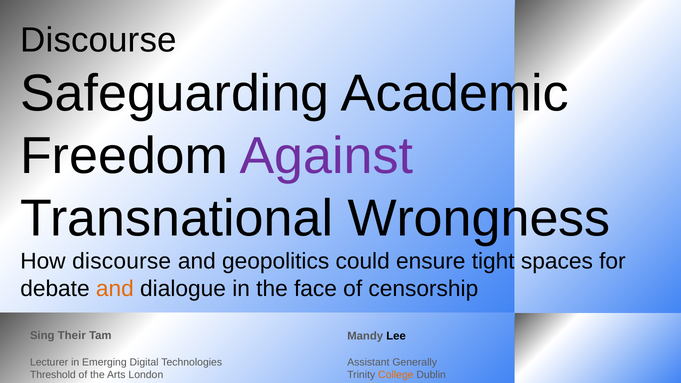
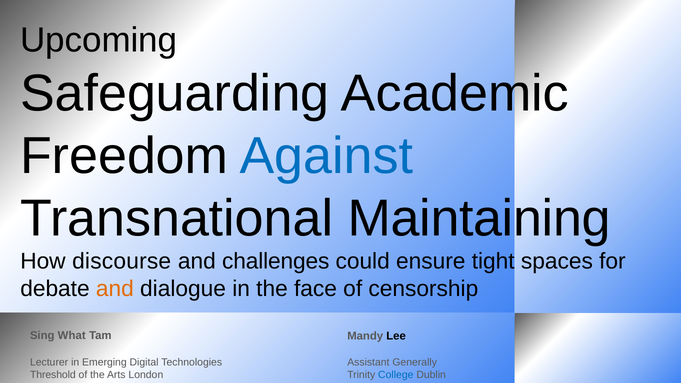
Discourse: Discourse -> Upcoming (99, 40)
Against colour: purple -> blue (326, 156)
Wrongness: Wrongness -> Maintaining (479, 219)
geopolitics: geopolitics -> challenges (276, 261)
Their: Their -> What (72, 336)
College colour: orange -> blue (396, 375)
